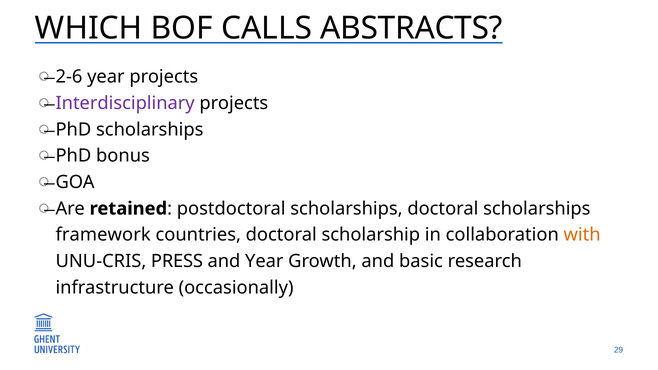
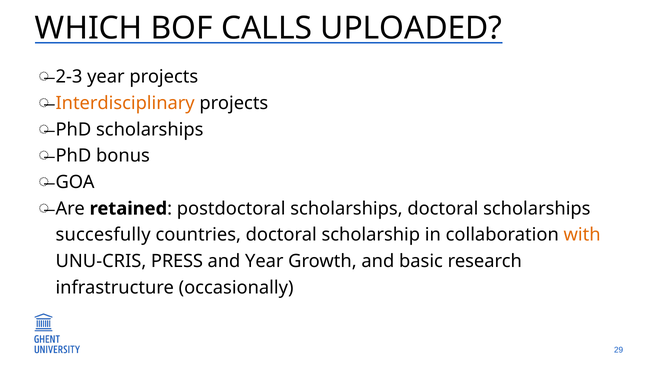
ABSTRACTS: ABSTRACTS -> UPLOADED (411, 28)
2-6: 2-6 -> 2-3 (69, 77)
Interdisciplinary colour: purple -> orange (125, 103)
framework: framework -> succesfully (103, 235)
